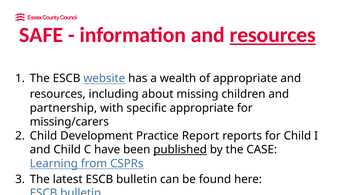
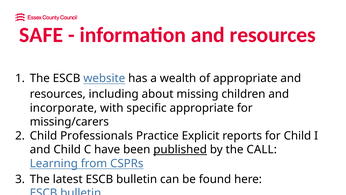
resources underline: present -> none (273, 35)
partnership: partnership -> incorporate (63, 108)
Development: Development -> Professionals (97, 135)
Report: Report -> Explicit (201, 135)
CASE: CASE -> CALL (262, 149)
